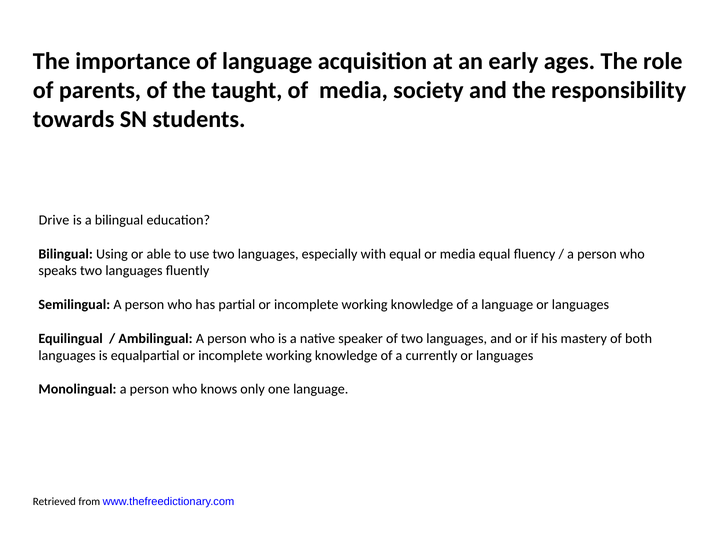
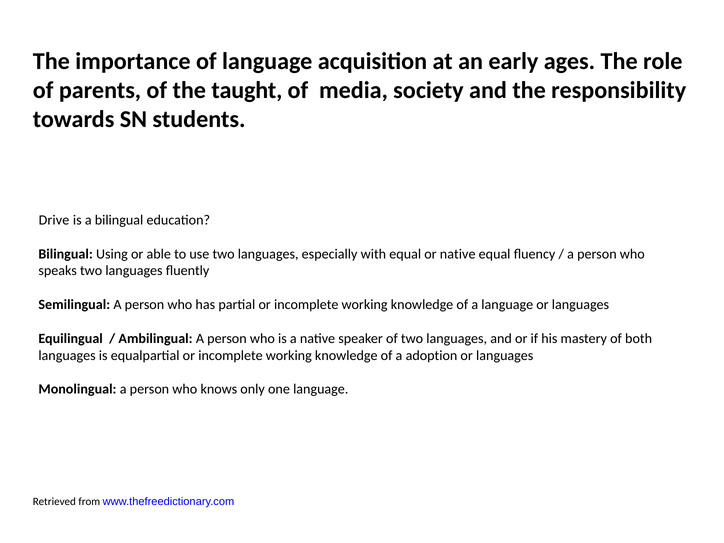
or media: media -> native (458, 254)
currently: currently -> adoption (431, 355)
